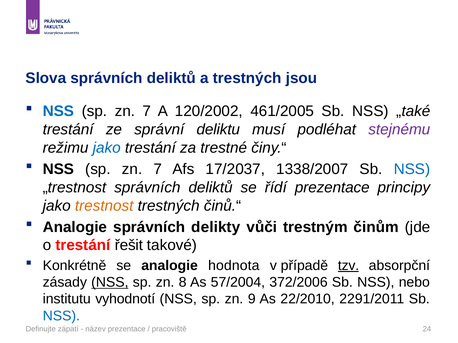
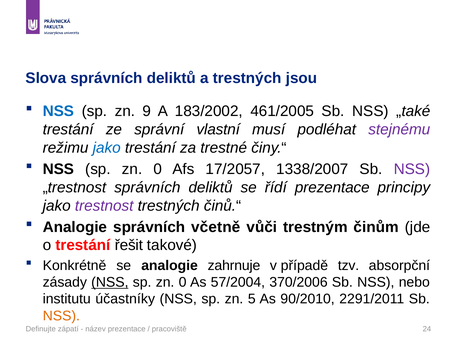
7: 7 -> 9 (147, 111)
120/2002: 120/2002 -> 183/2002 (209, 111)
deliktu: deliktu -> vlastní (218, 130)
7: 7 -> 0 (158, 169)
17/2037: 17/2037 -> 17/2057 (235, 169)
NSS colour: blue -> purple (412, 169)
trestnost colour: orange -> purple (104, 206)
delikty: delikty -> včetně (216, 227)
hodnota: hodnota -> zahrnuje (234, 266)
tzv underline: present -> none (349, 266)
8: 8 -> 0 (183, 283)
372/2006: 372/2006 -> 370/2006 (298, 283)
vyhodnotí: vyhodnotí -> účastníky (125, 299)
9: 9 -> 5 (252, 299)
22/2010: 22/2010 -> 90/2010 (308, 299)
NSS colour: blue -> orange (61, 316)
